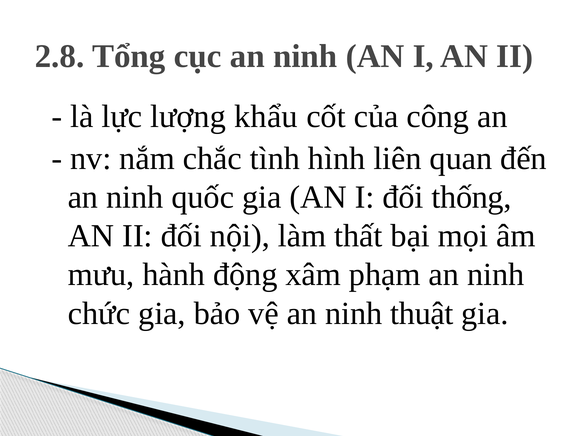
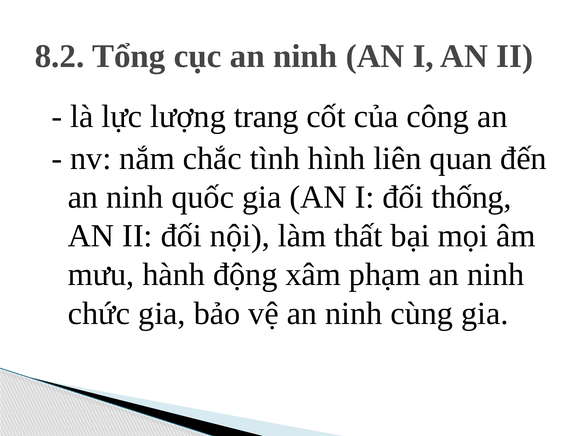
2.8: 2.8 -> 8.2 (60, 56)
khẩu: khẩu -> trang (266, 116)
thuật: thuật -> cùng (422, 313)
